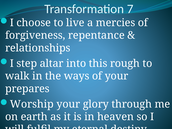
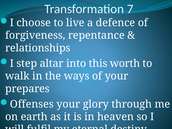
mercies: mercies -> defence (115, 23)
rough: rough -> worth (125, 63)
Worship: Worship -> Offenses (32, 104)
